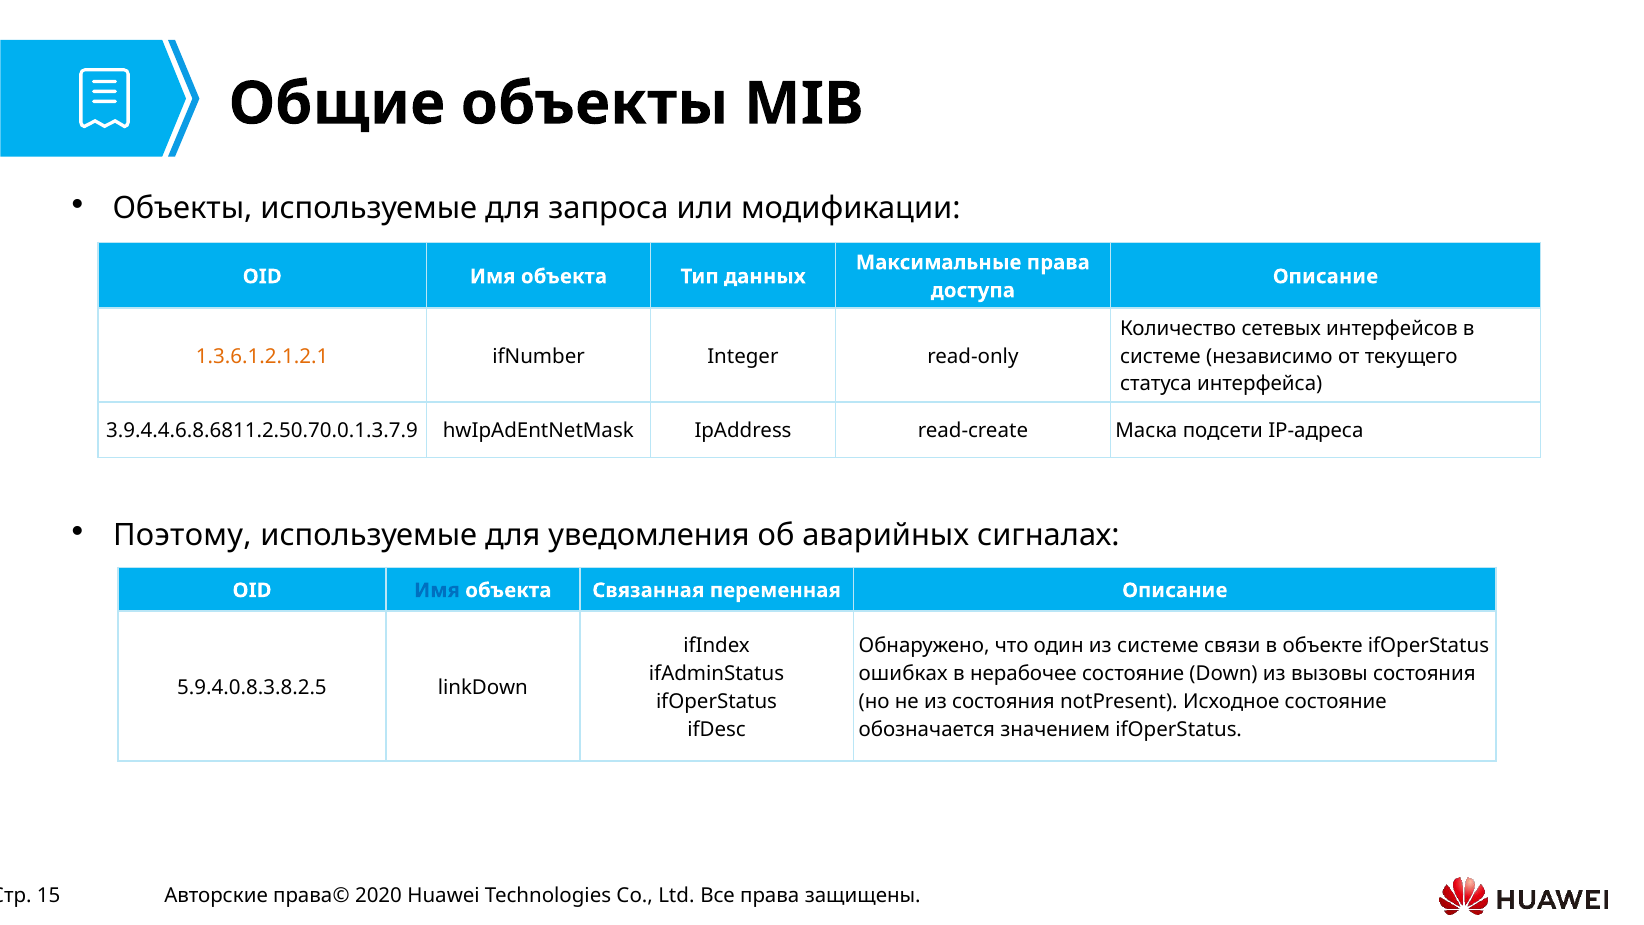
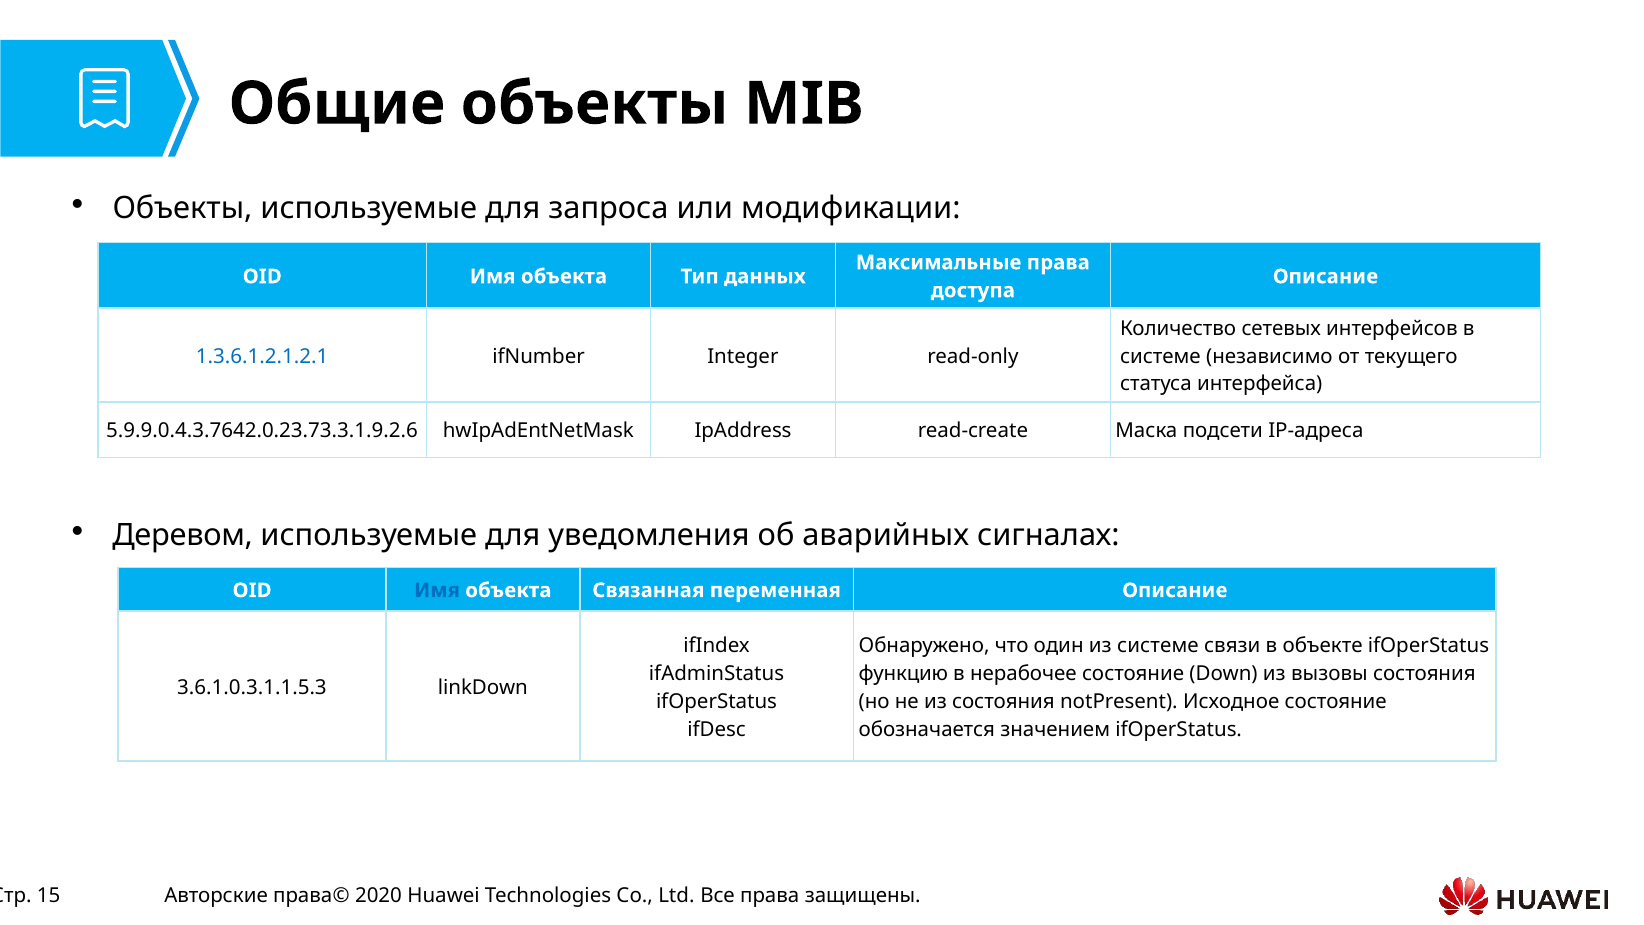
1.3.6.1.2.1.2.1 colour: orange -> blue (262, 356)
3.9.4.4.6.8.6811.2.50.70.0.1.3.7.9: 3.9.4.4.6.8.6811.2.50.70.0.1.3.7.9 -> 5.9.9.0.4.3.7642.0.23.73.3.1.9.2.6 (262, 431)
Поэтому: Поэтому -> Деревом (183, 535)
ошибках: ошибках -> функцию (903, 673)
5.9.4.0.8.3.8.2.5: 5.9.4.0.8.3.8.2.5 -> 3.6.1.0.3.1.1.5.3 (252, 687)
